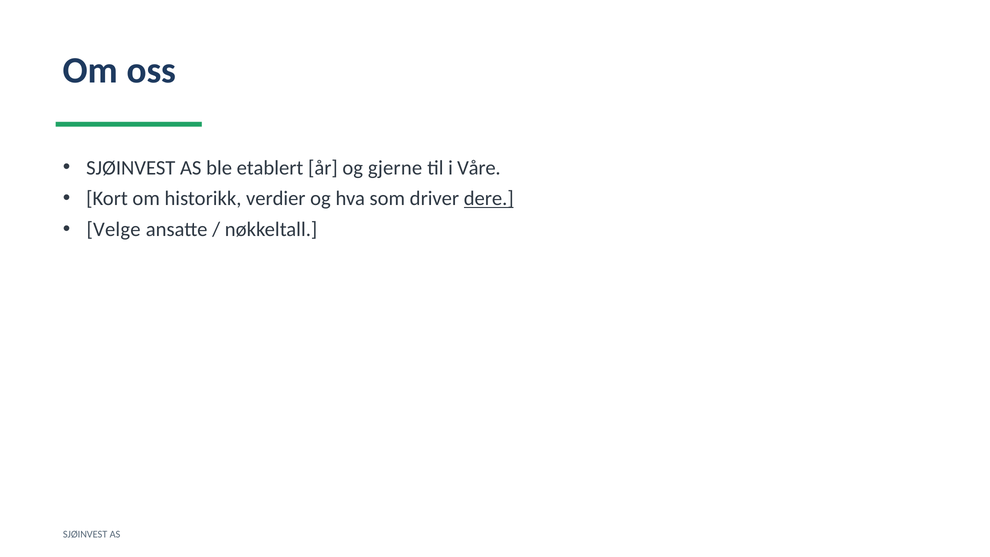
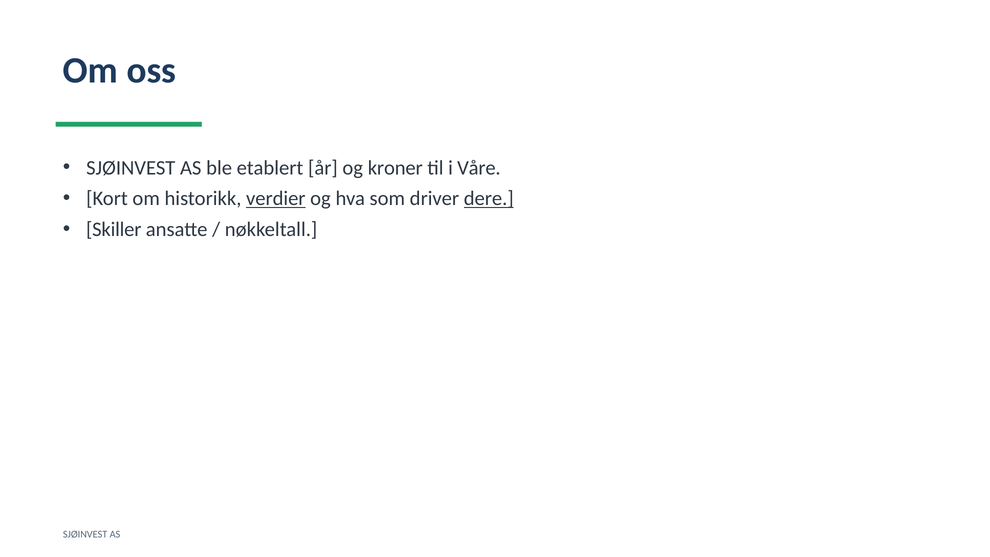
gjerne: gjerne -> kroner (395, 168)
verdier underline: none -> present (276, 199)
Velge: Velge -> Skiller (114, 230)
